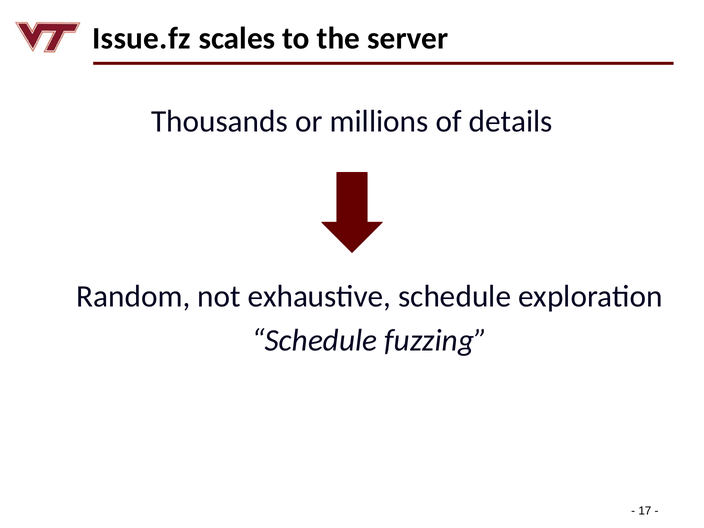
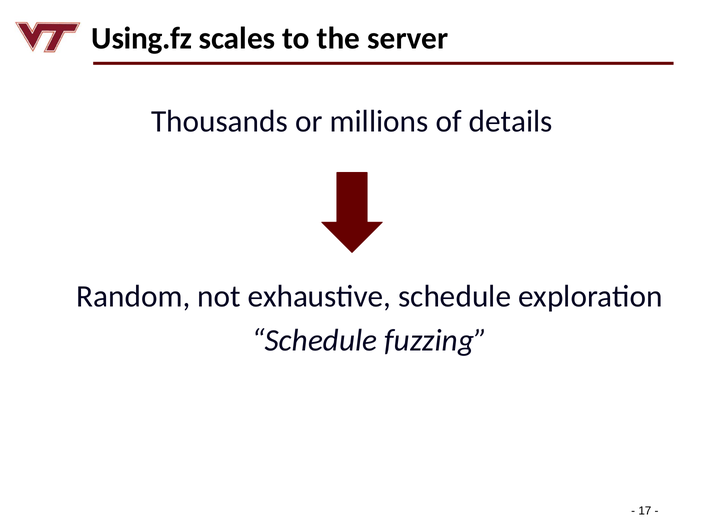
Issue.fz: Issue.fz -> Using.fz (142, 38)
